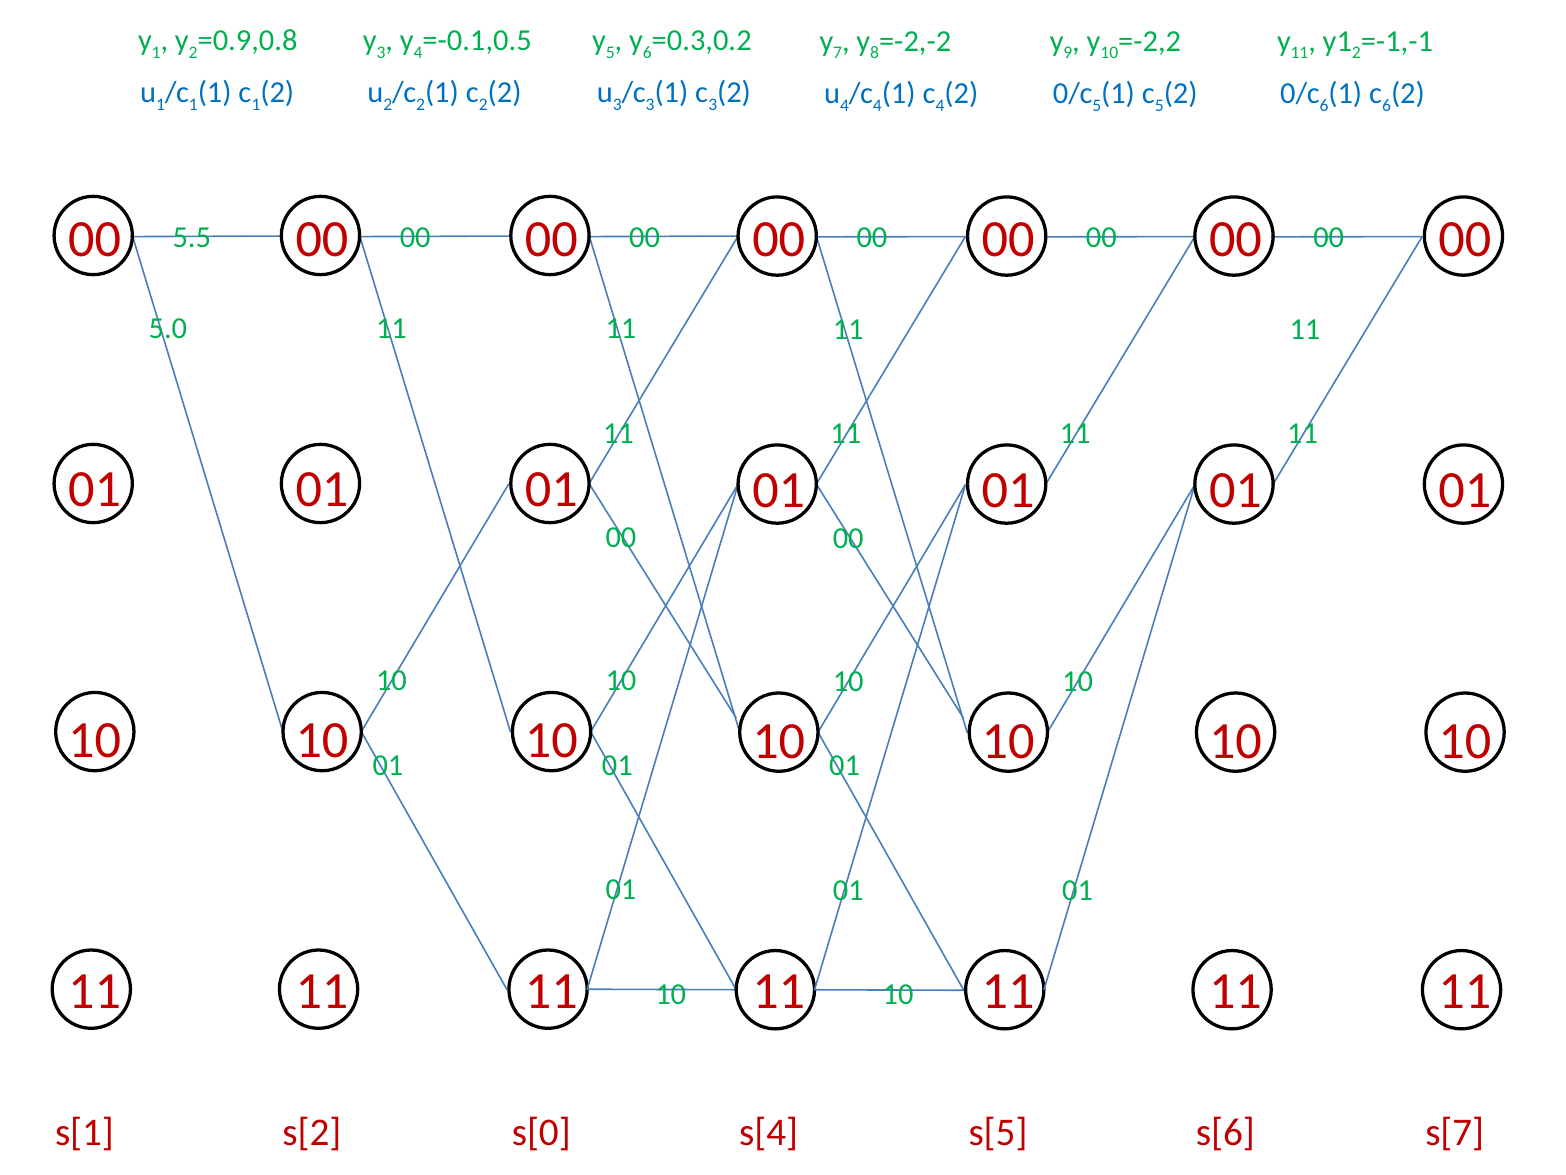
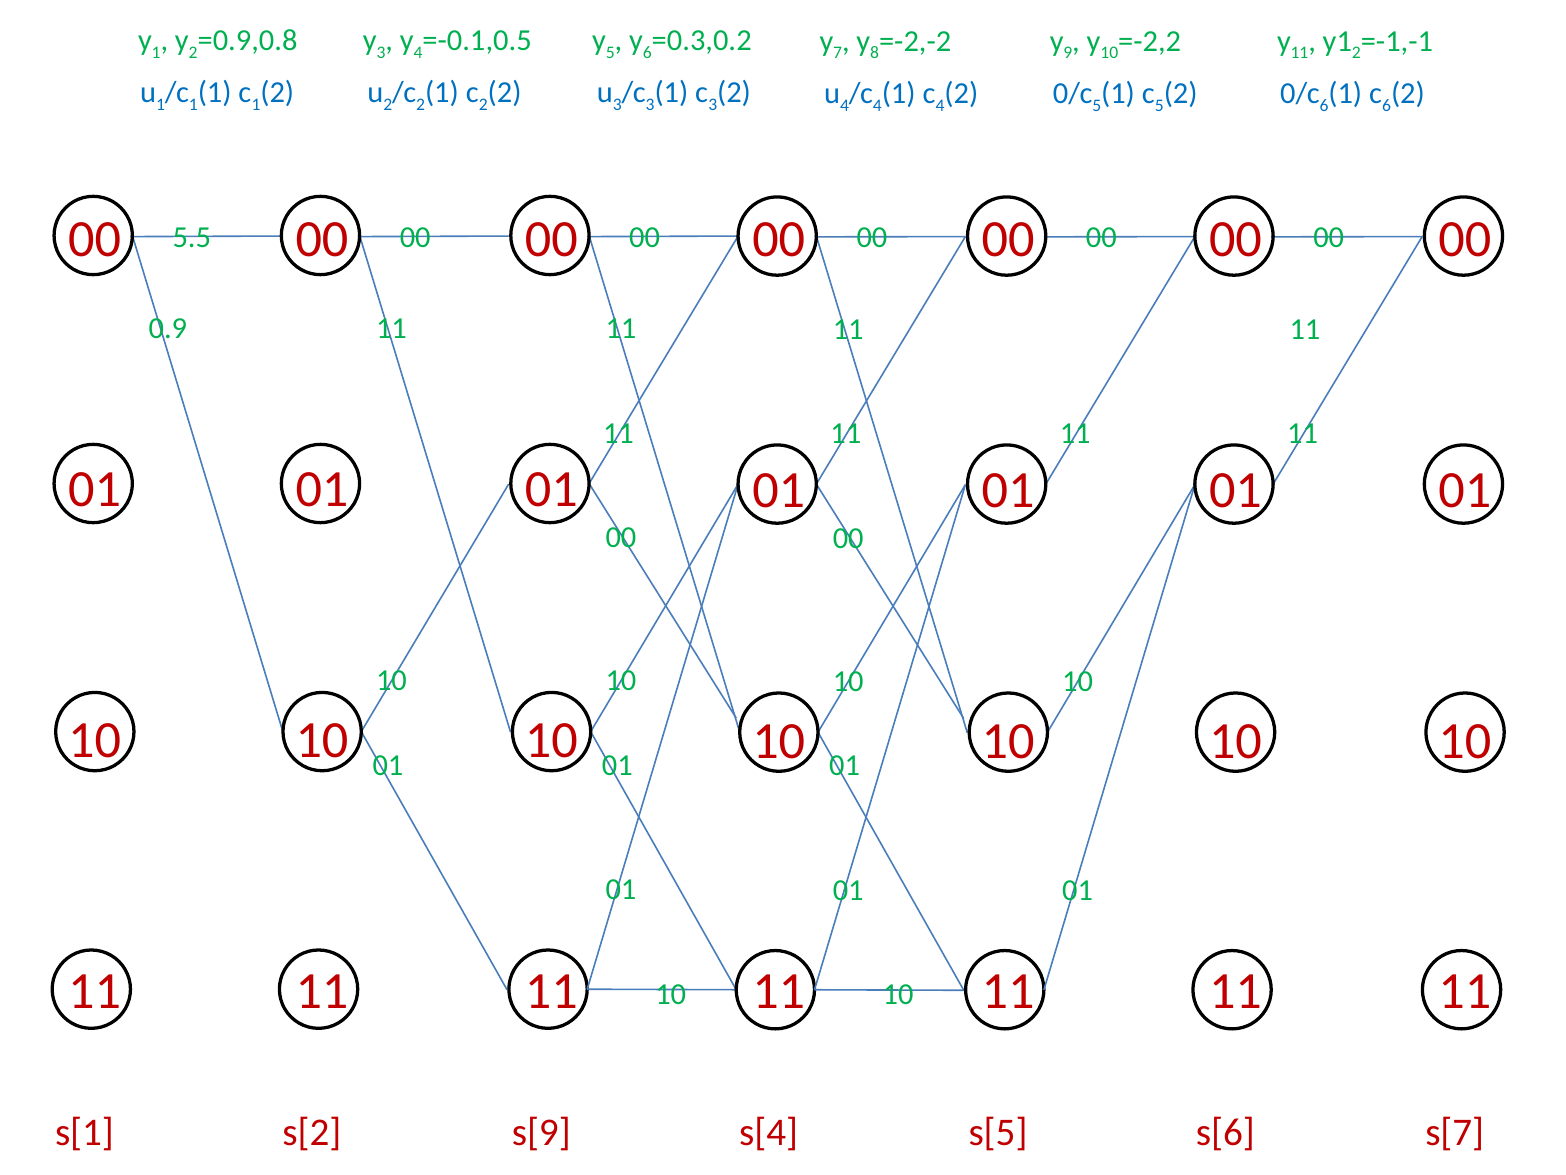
5.0: 5.0 -> 0.9 (168, 329)
s[0: s[0 -> s[9 (541, 1132)
